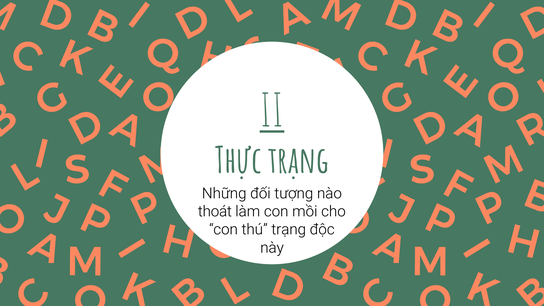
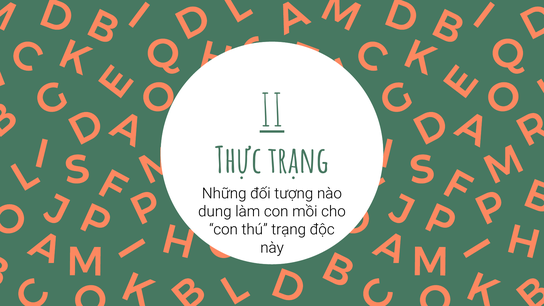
thoát: thoát -> dung (215, 212)
